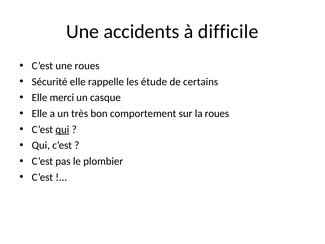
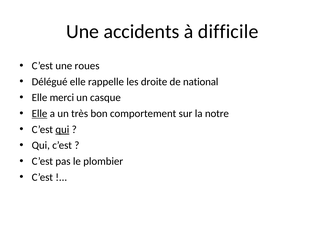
Sécurité: Sécurité -> Délégué (50, 82)
étude: étude -> droite (154, 82)
certains: certains -> national (201, 82)
Elle underline: none -> present (40, 113)
la roues: roues -> notre (217, 113)
